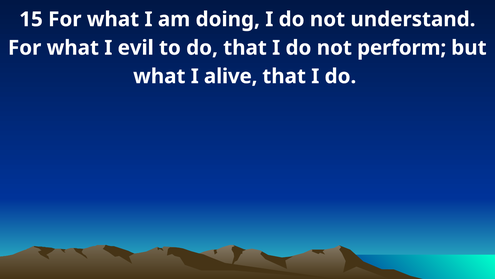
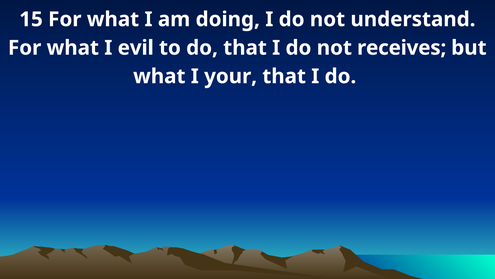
perform: perform -> receives (402, 48)
alive: alive -> your (231, 76)
